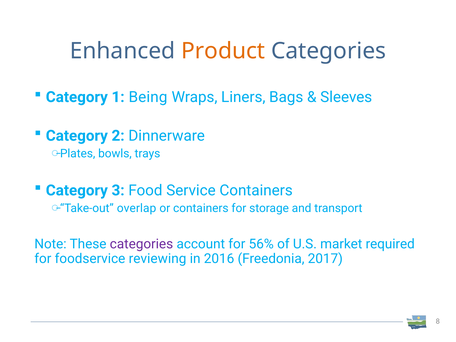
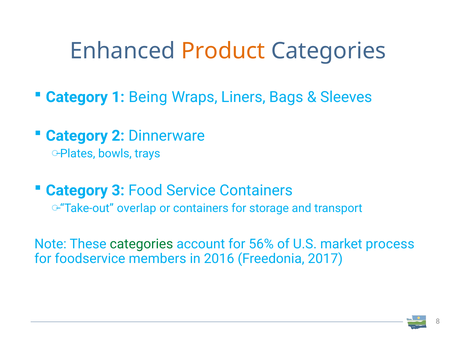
categories colour: purple -> green (141, 244)
required: required -> process (390, 244)
reviewing: reviewing -> members (158, 259)
